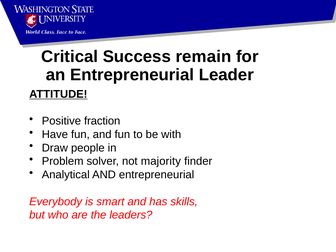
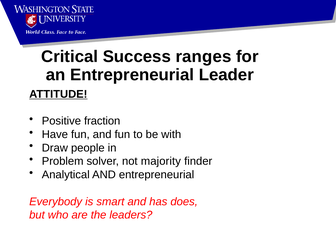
remain: remain -> ranges (203, 57)
skills: skills -> does (184, 202)
